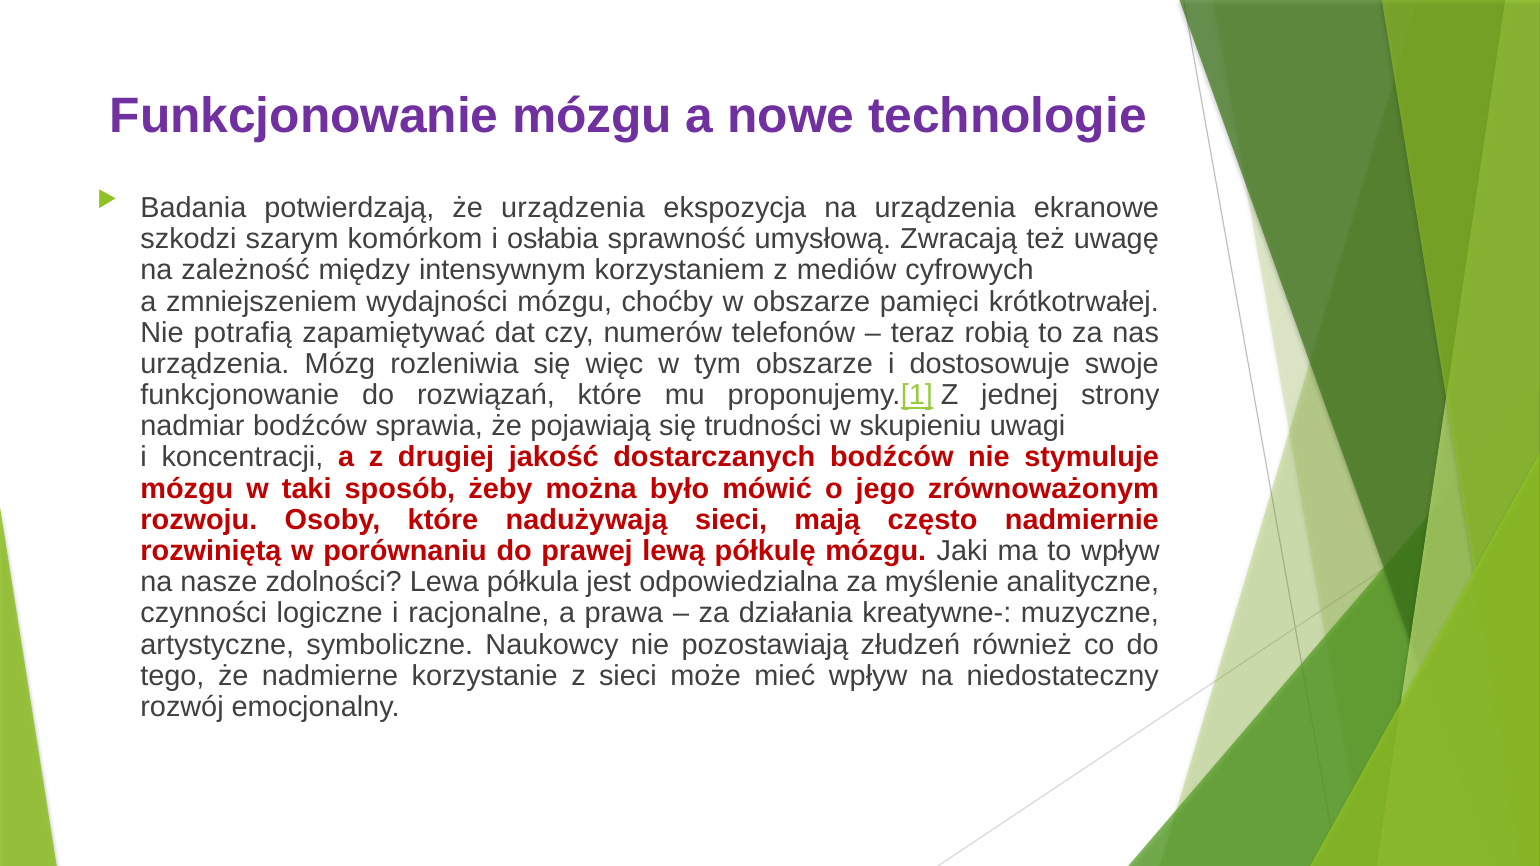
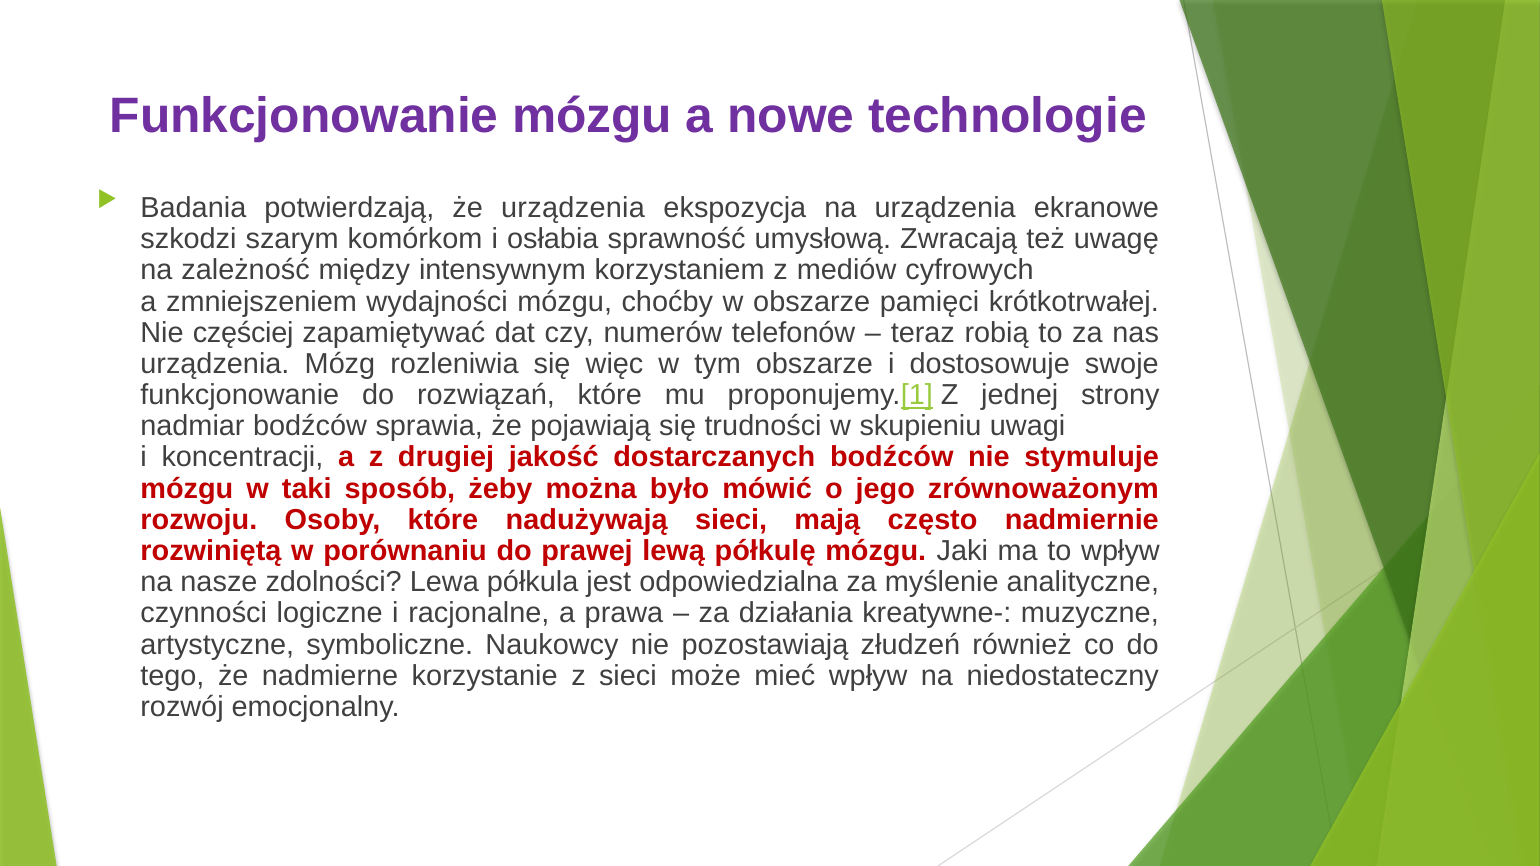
potrafią: potrafią -> częściej (243, 333)
